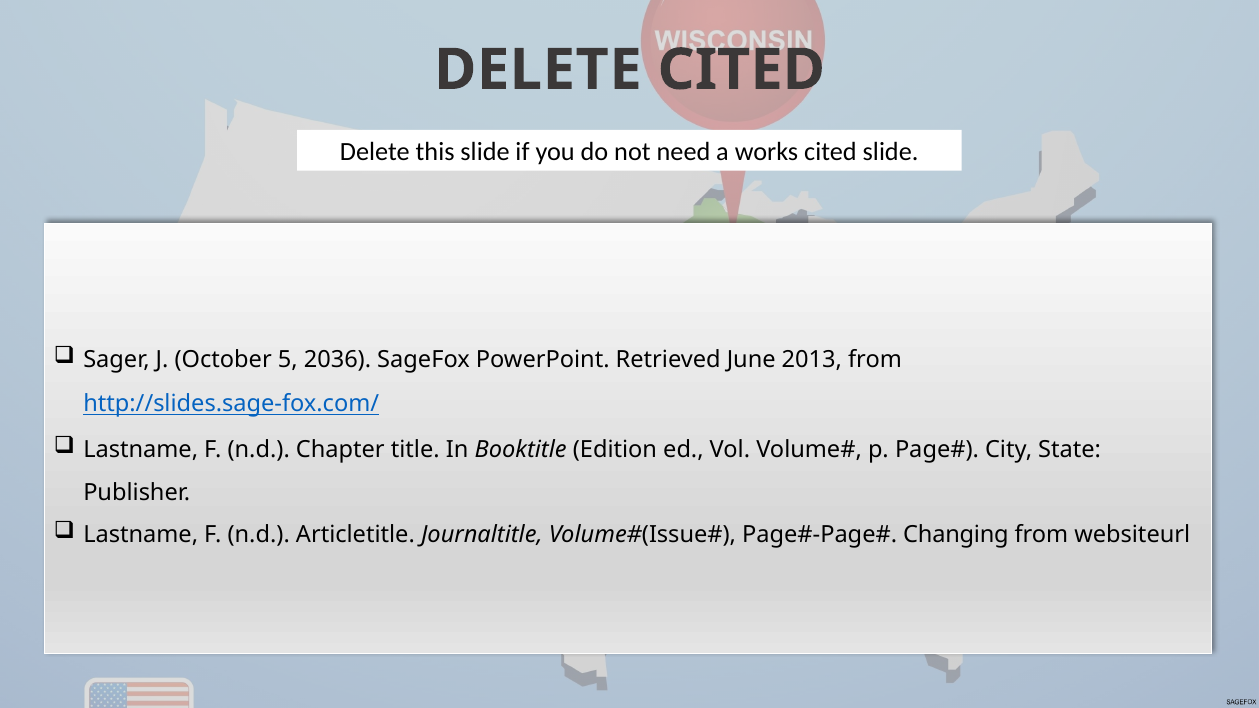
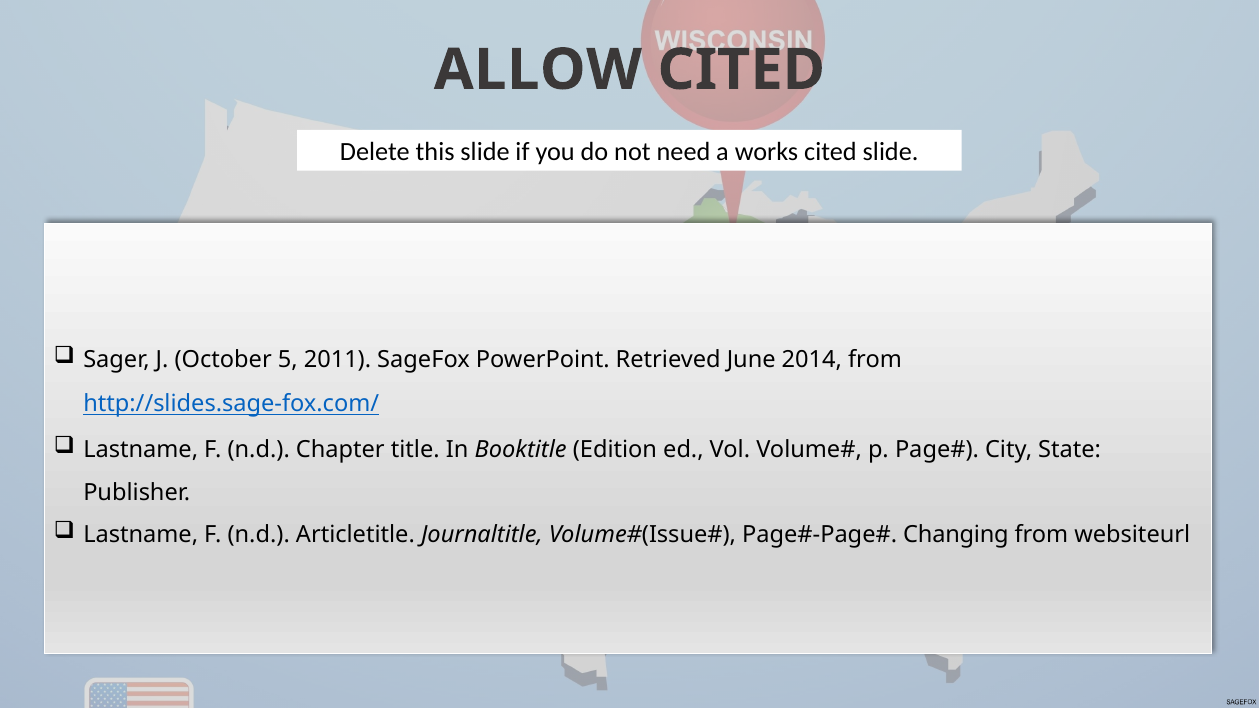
DELETE: DELETE -> ALLOW (538, 70)
2036: 2036 -> 2011 (337, 359)
2013: 2013 -> 2014 (812, 359)
